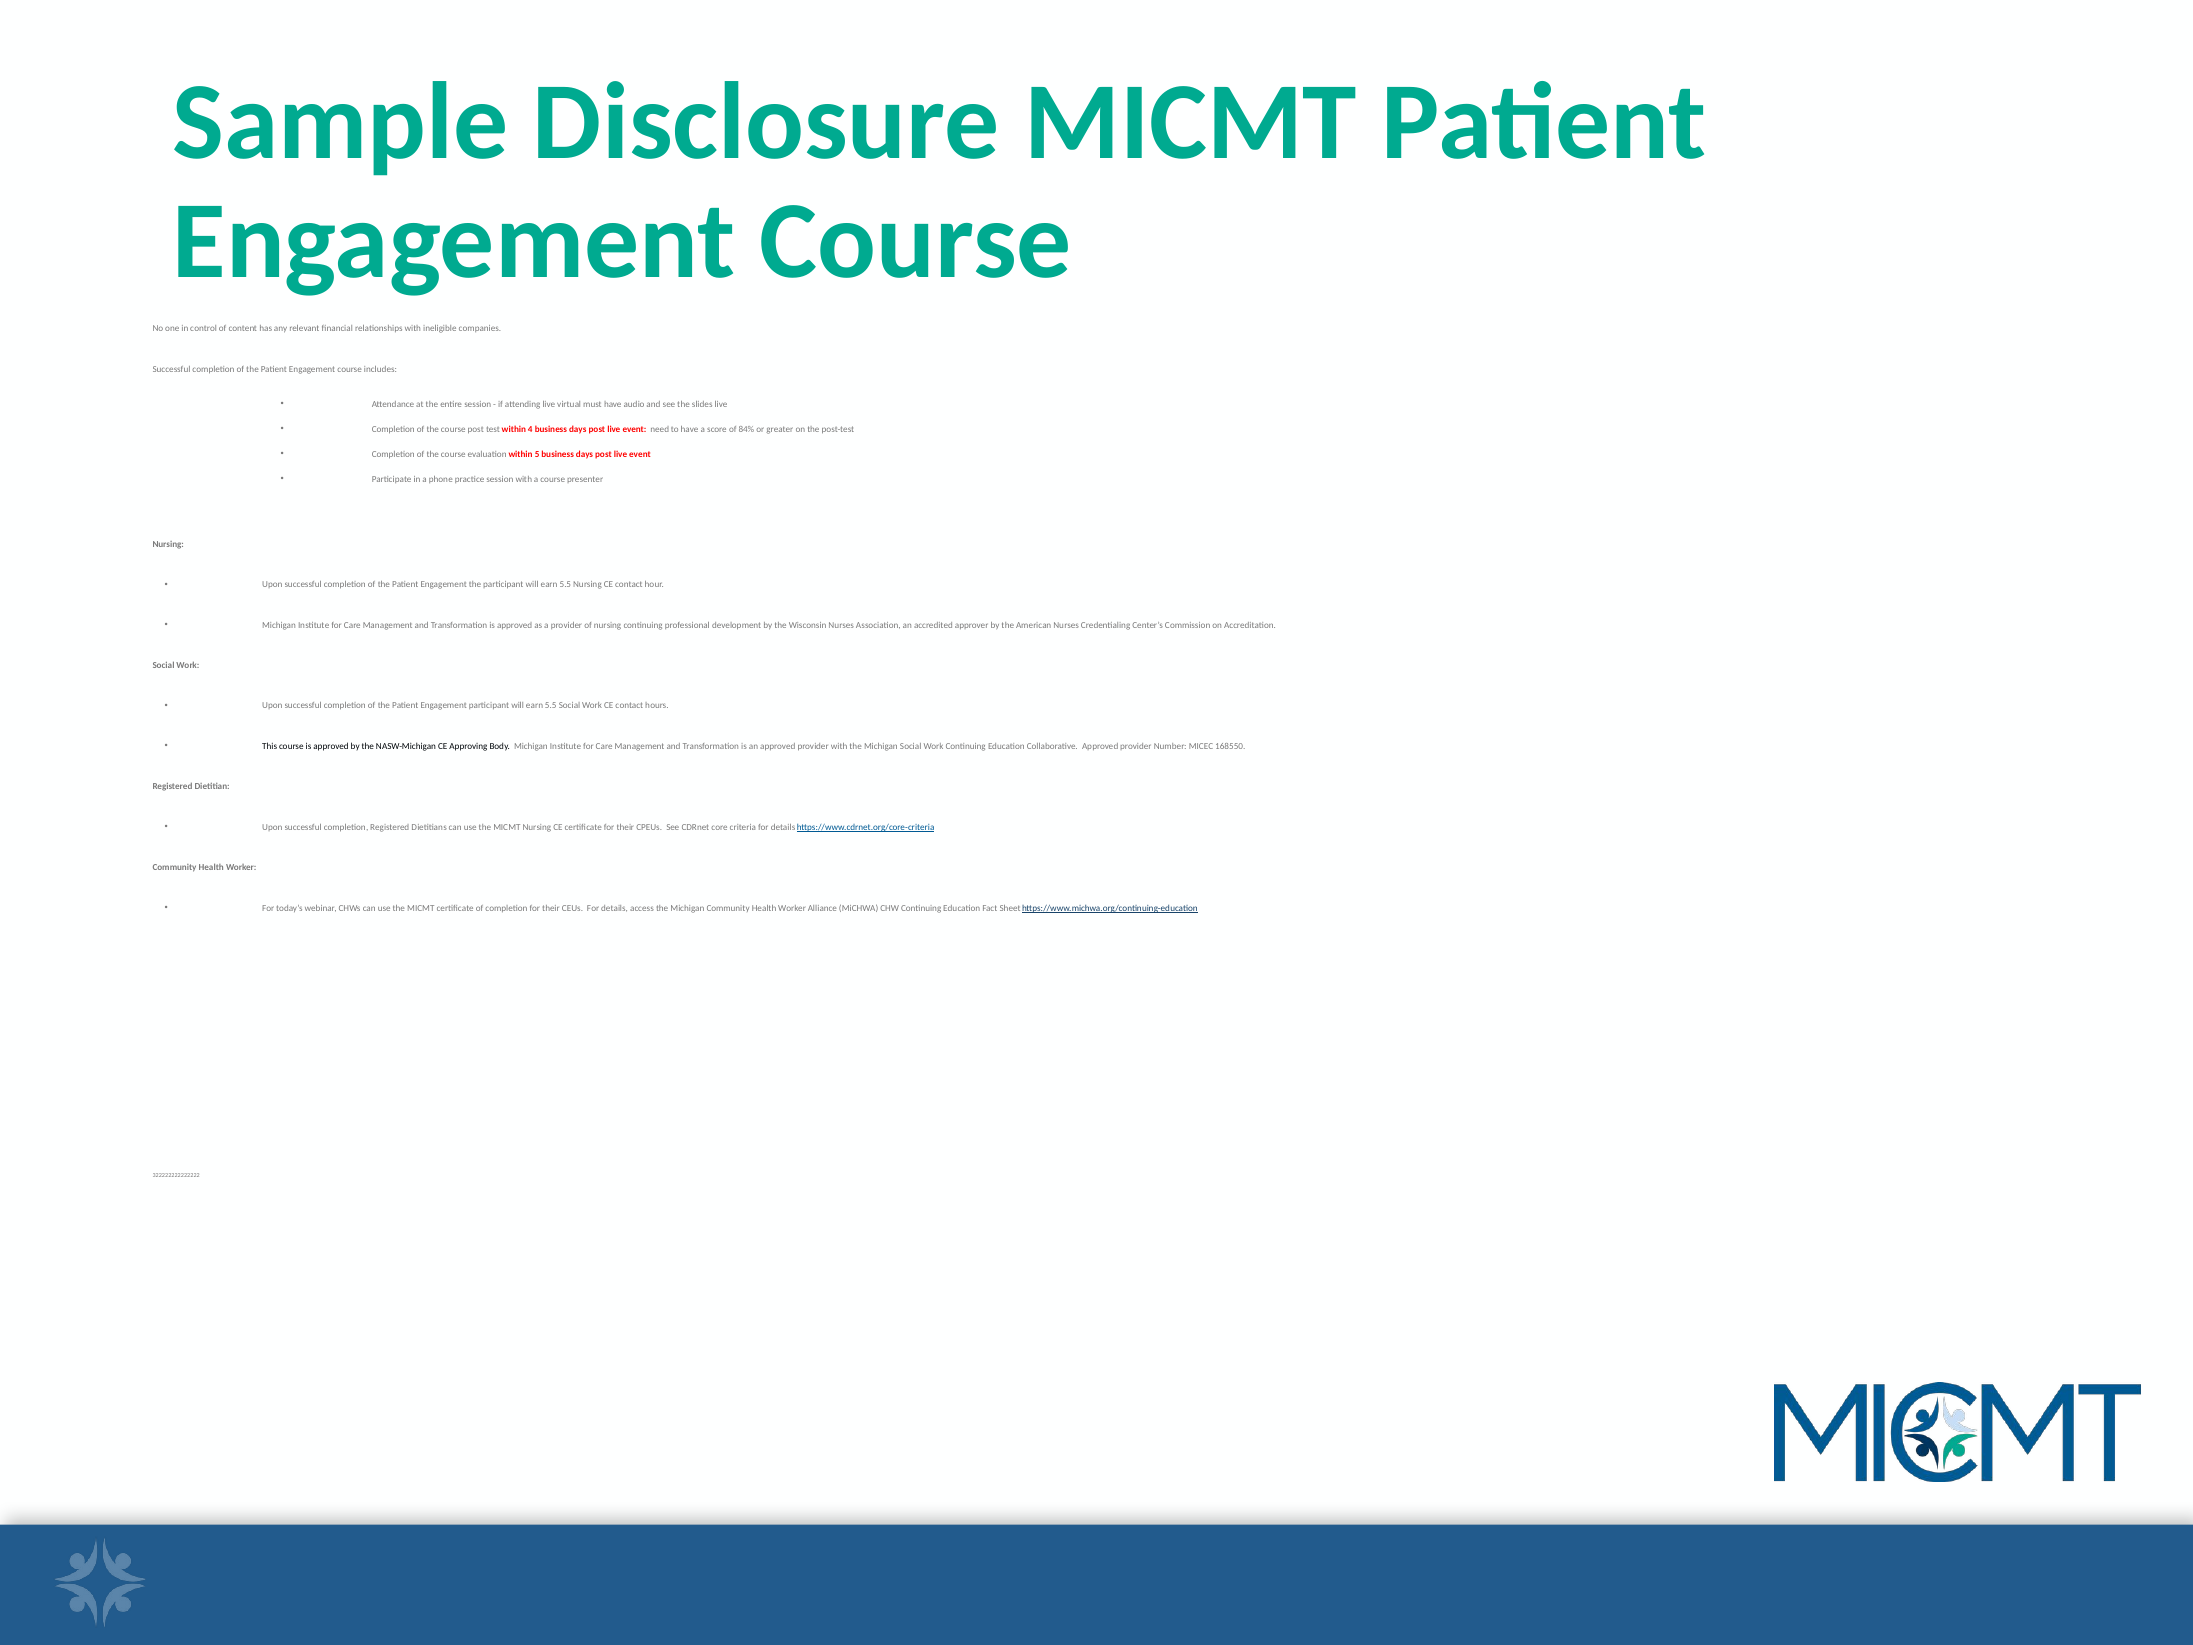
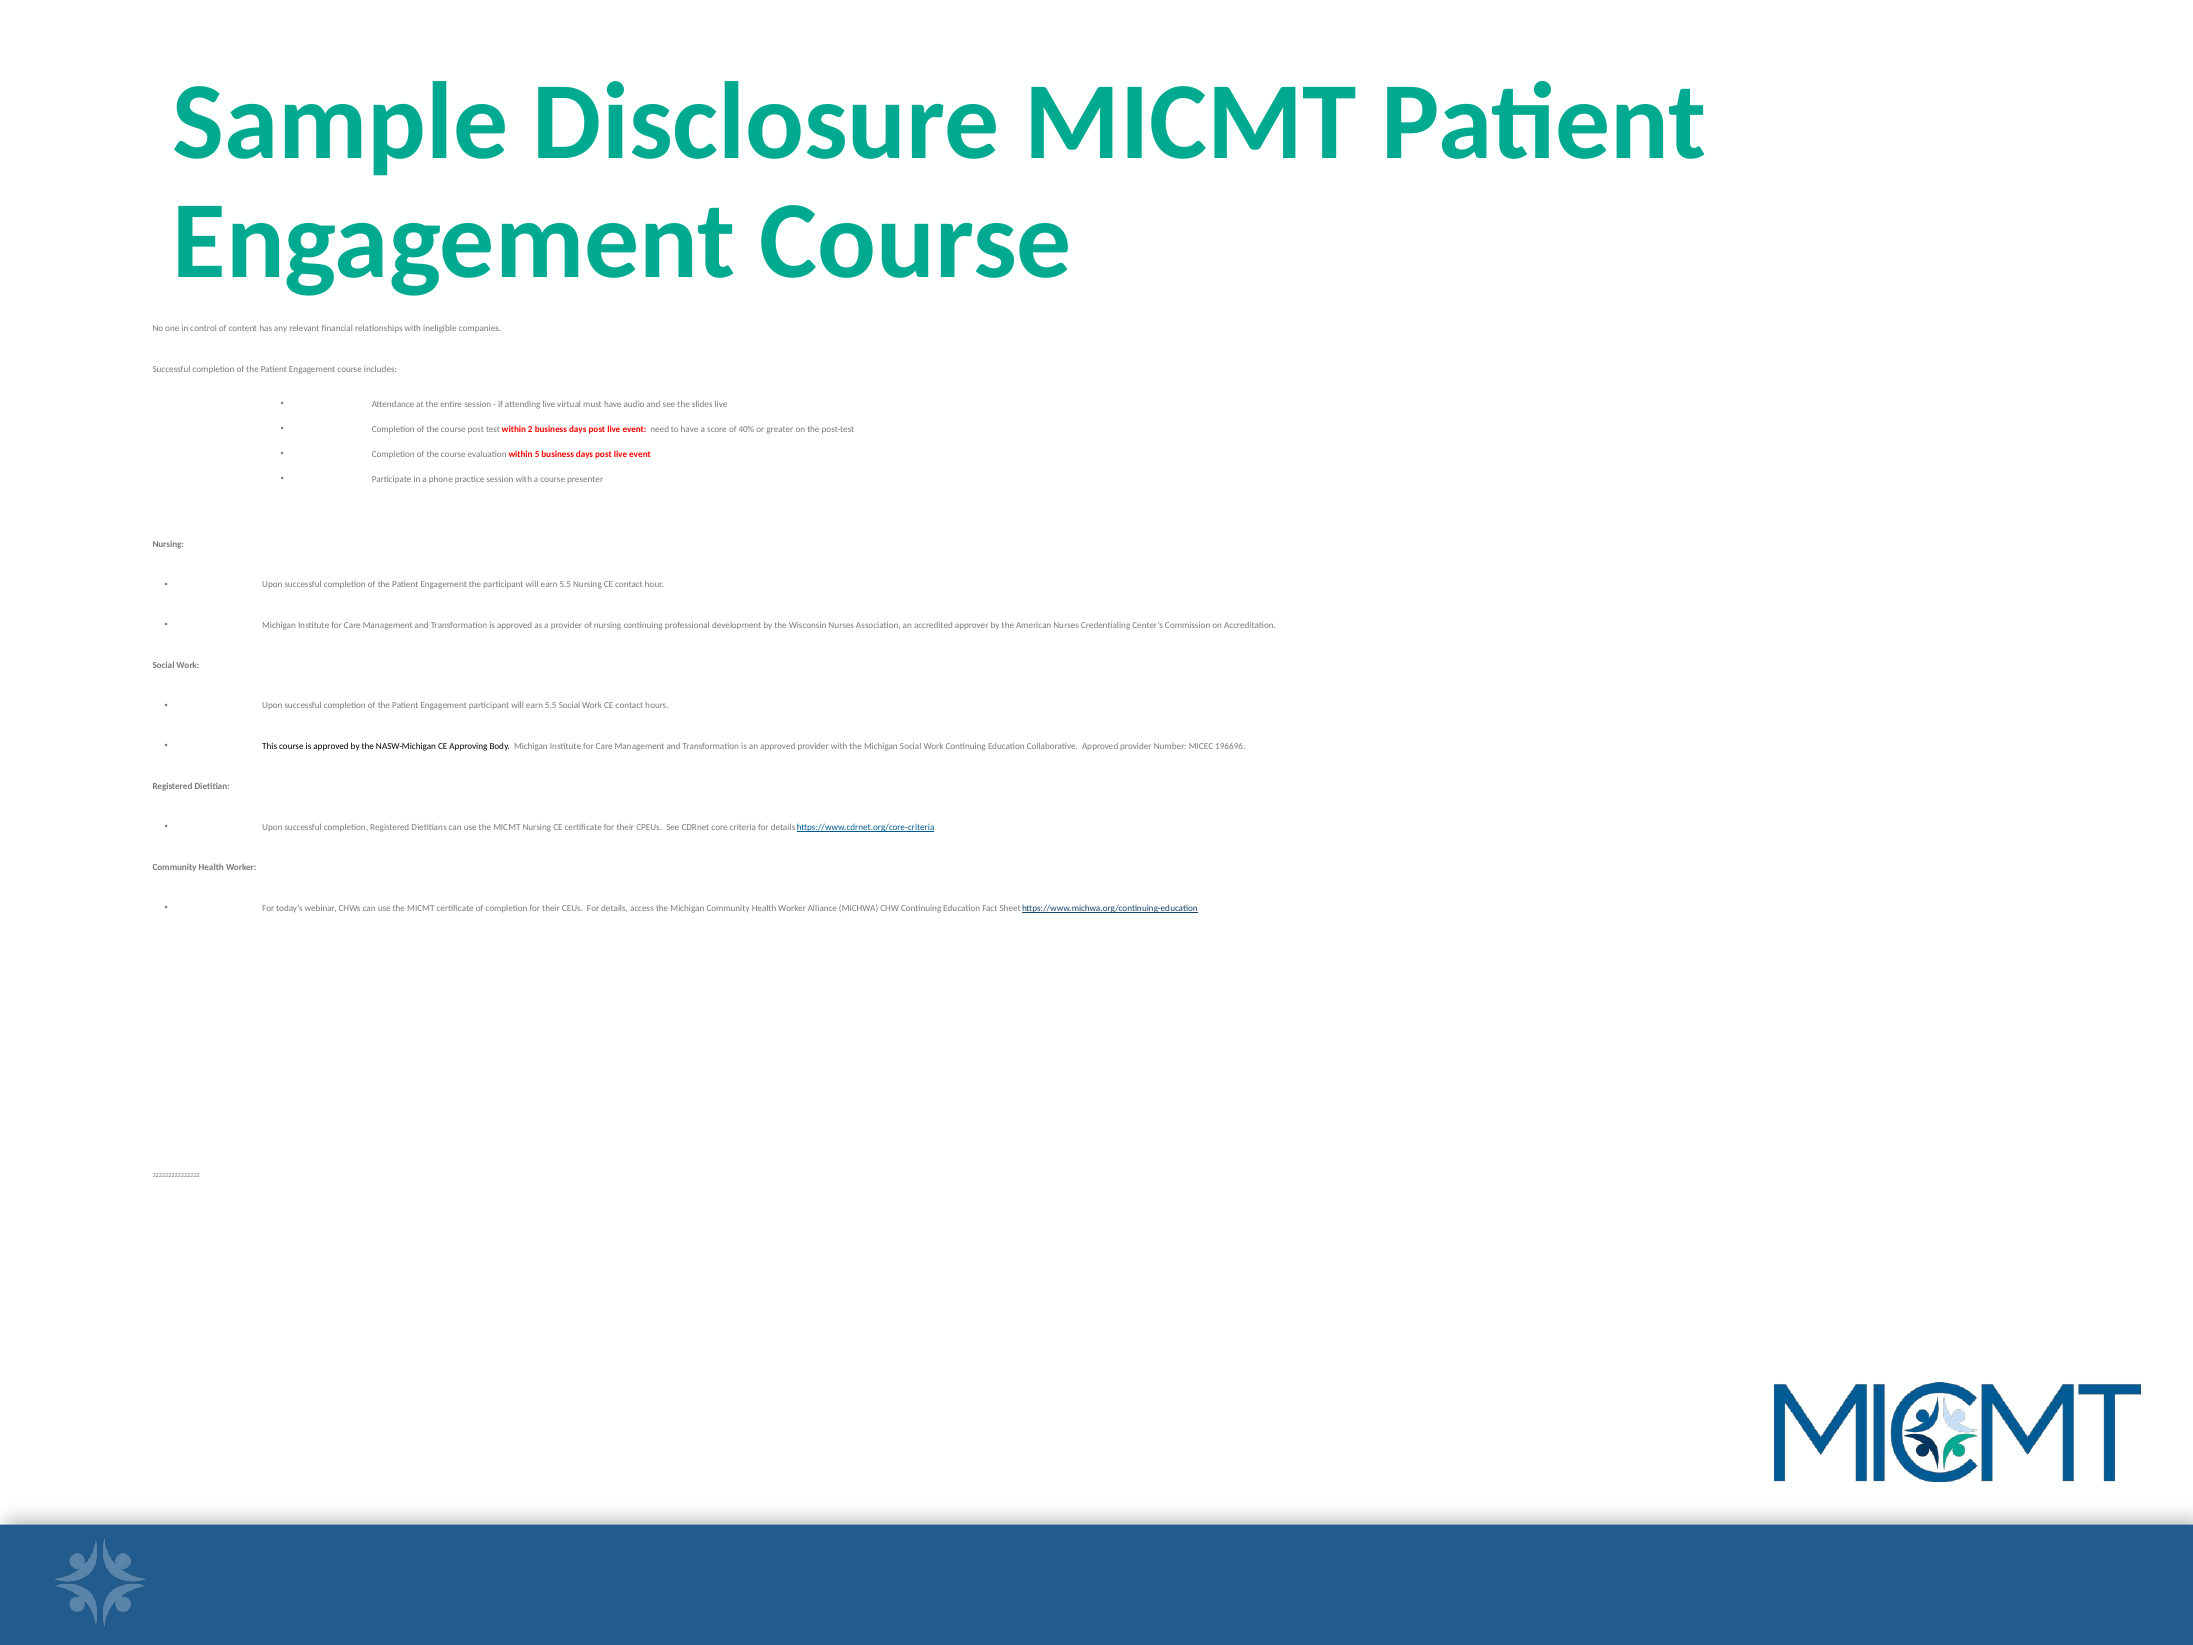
4: 4 -> 2 (530, 429)
84%: 84% -> 40% (746, 429)
168550: 168550 -> 196696 (1230, 746)
